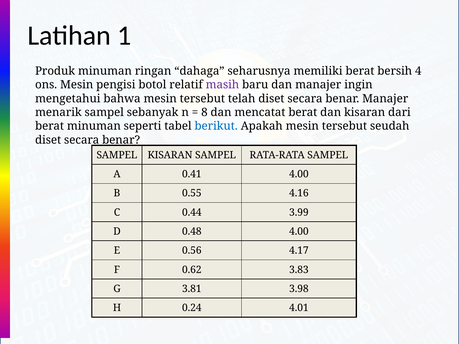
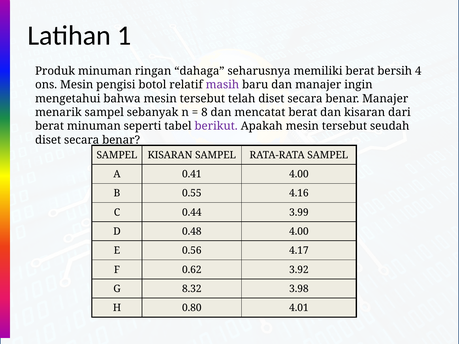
berikut colour: blue -> purple (216, 126)
3.83: 3.83 -> 3.92 (299, 270)
3.81: 3.81 -> 8.32 (192, 289)
0.24: 0.24 -> 0.80 (192, 308)
